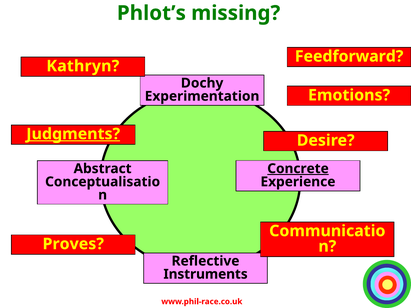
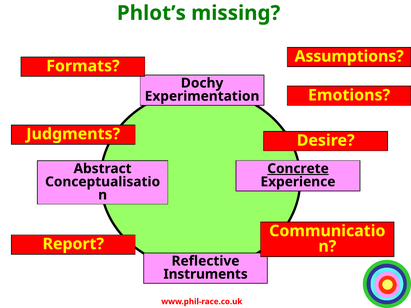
Feedforward: Feedforward -> Assumptions (349, 56)
Kathryn: Kathryn -> Formats (83, 66)
Judgments underline: present -> none (73, 134)
Proves: Proves -> Report (73, 244)
